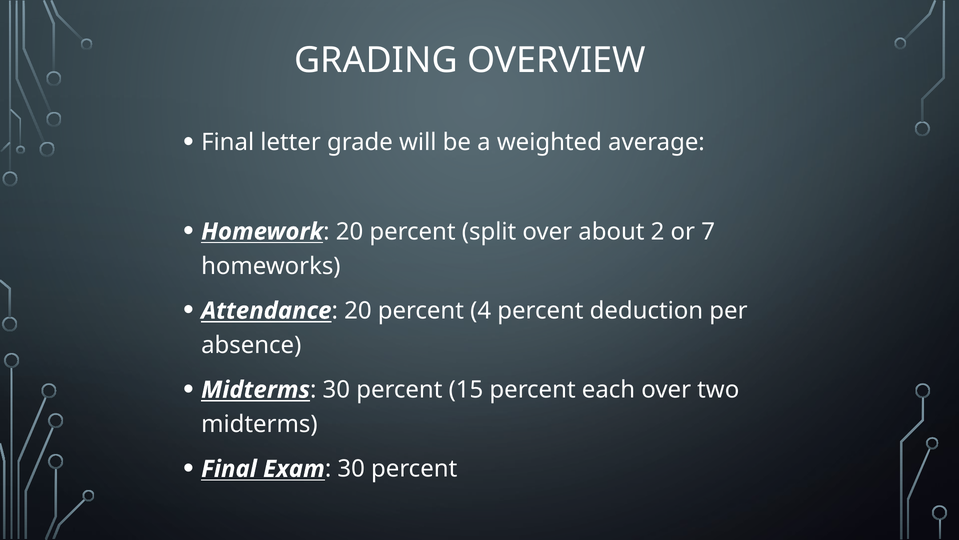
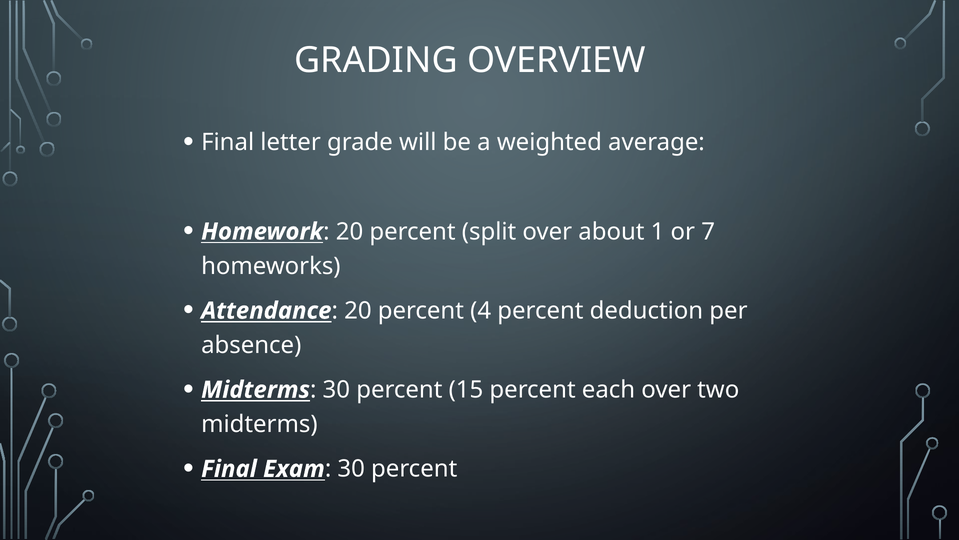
2: 2 -> 1 (658, 231)
